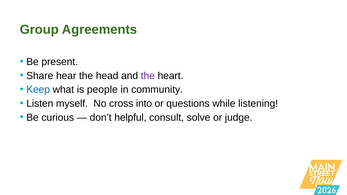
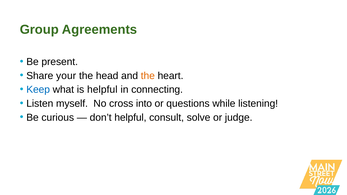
hear: hear -> your (66, 76)
the colour: purple -> orange (148, 76)
is people: people -> helpful (102, 90)
community: community -> connecting (157, 90)
